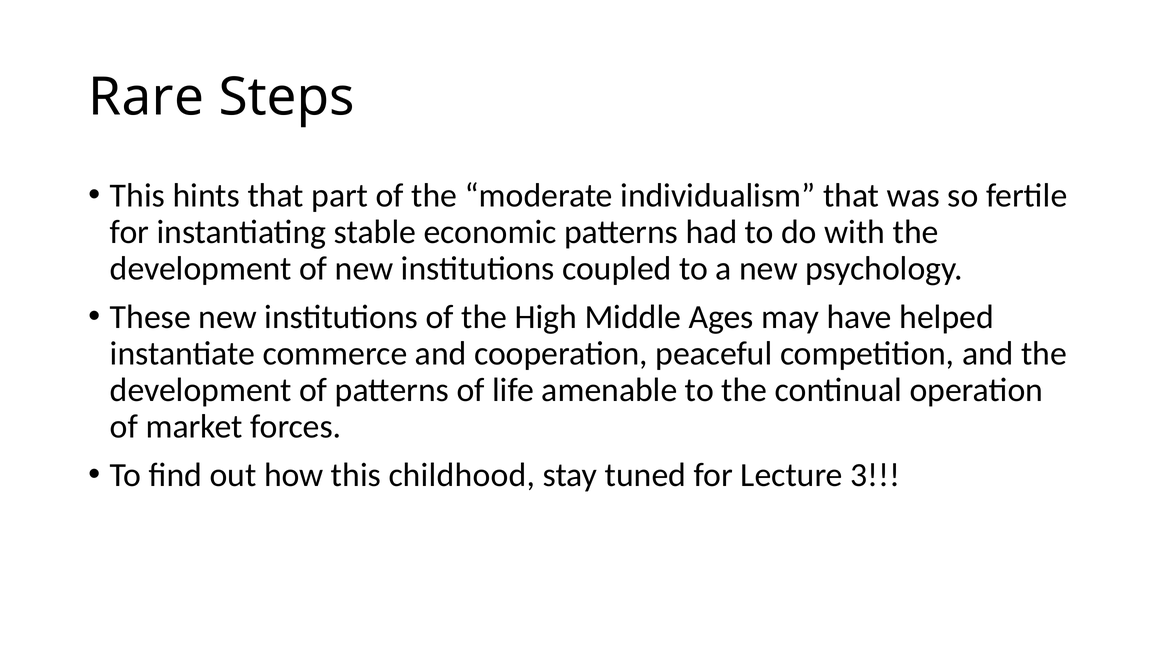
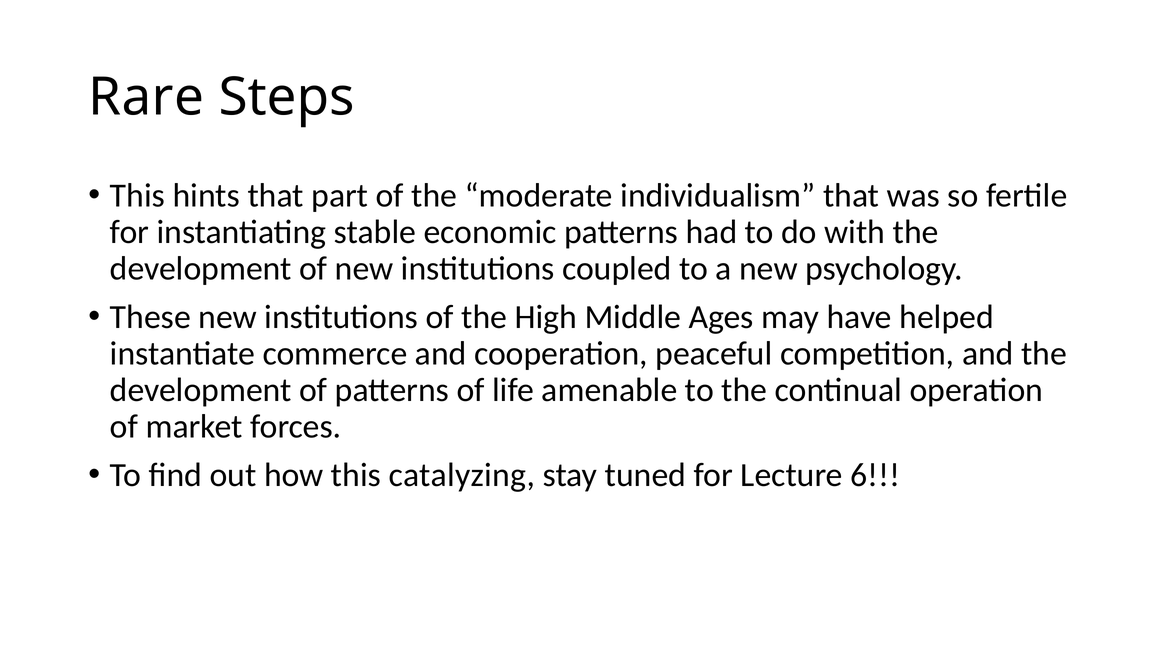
childhood: childhood -> catalyzing (462, 475)
3: 3 -> 6 (875, 475)
